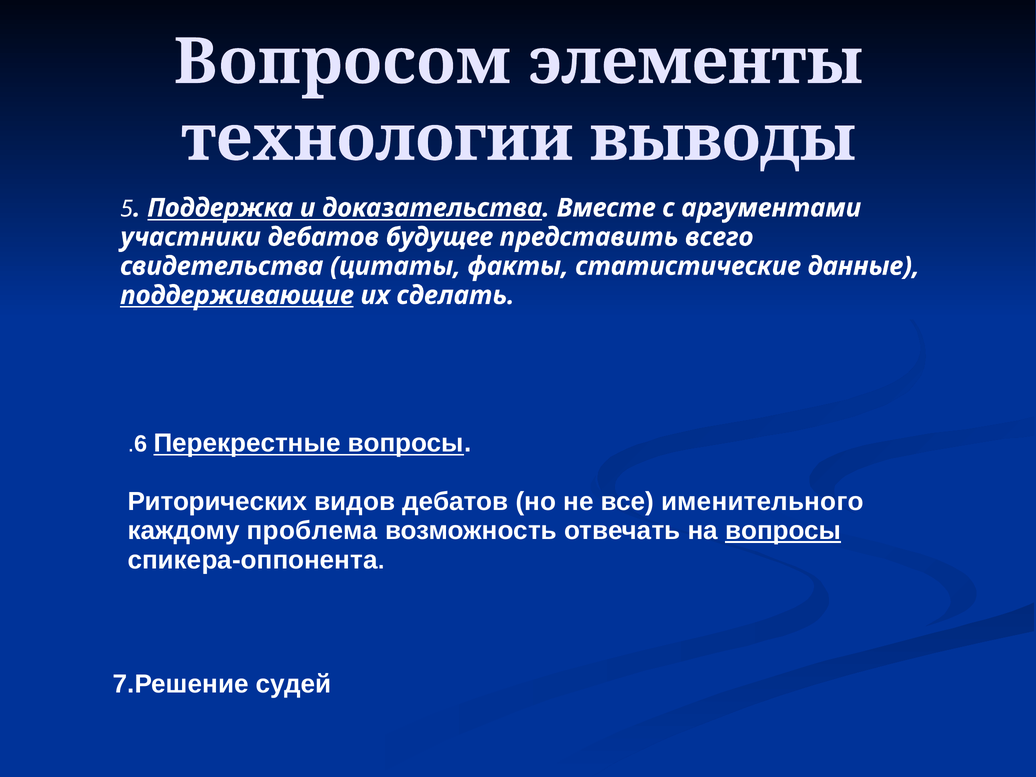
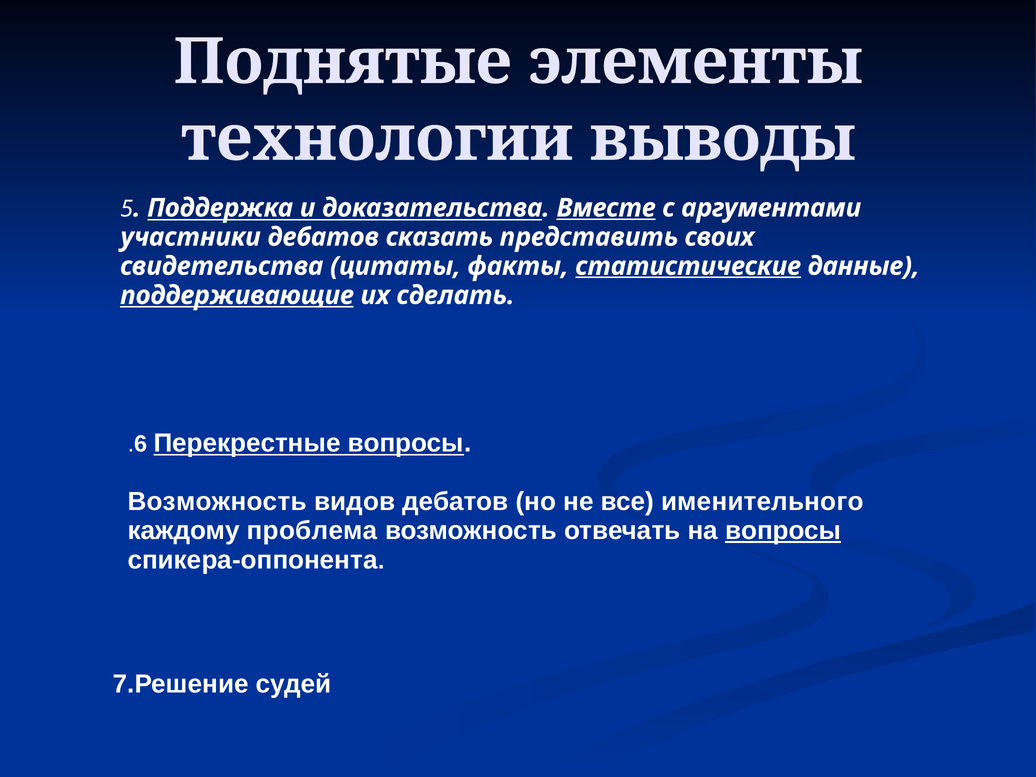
Вопросом: Вопросом -> Поднятые (343, 62)
Вместе underline: none -> present (606, 208)
будущее: будущее -> сказать (439, 237)
всего: всего -> своих (719, 237)
статистические underline: none -> present (688, 266)
Риторических: Риторических -> Возможность (217, 502)
